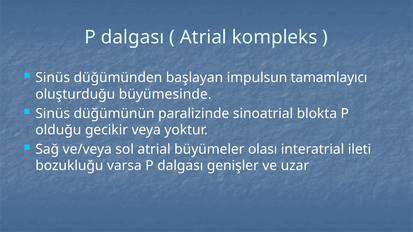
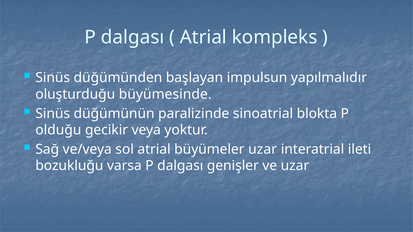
tamamlayıcı: tamamlayıcı -> yapılmalıdır (329, 78)
büyümeler olası: olası -> uzar (263, 149)
